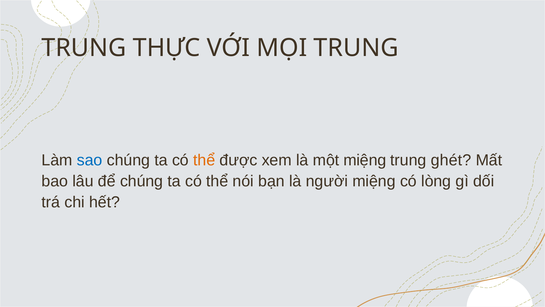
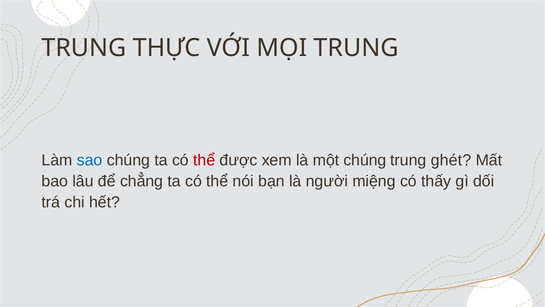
thể colour: orange -> red (204, 160)
một miệng: miệng -> chúng (365, 160)
để chúng: chúng -> chẳng (142, 181)
lòng: lòng -> thấy (436, 181)
